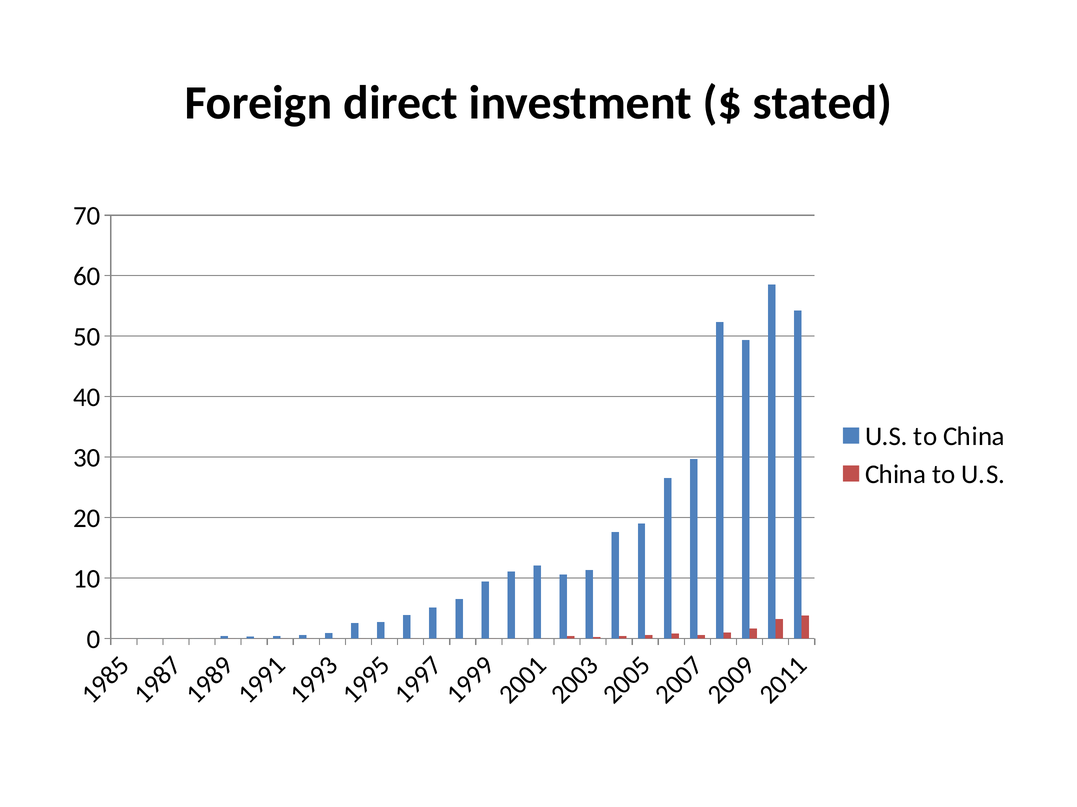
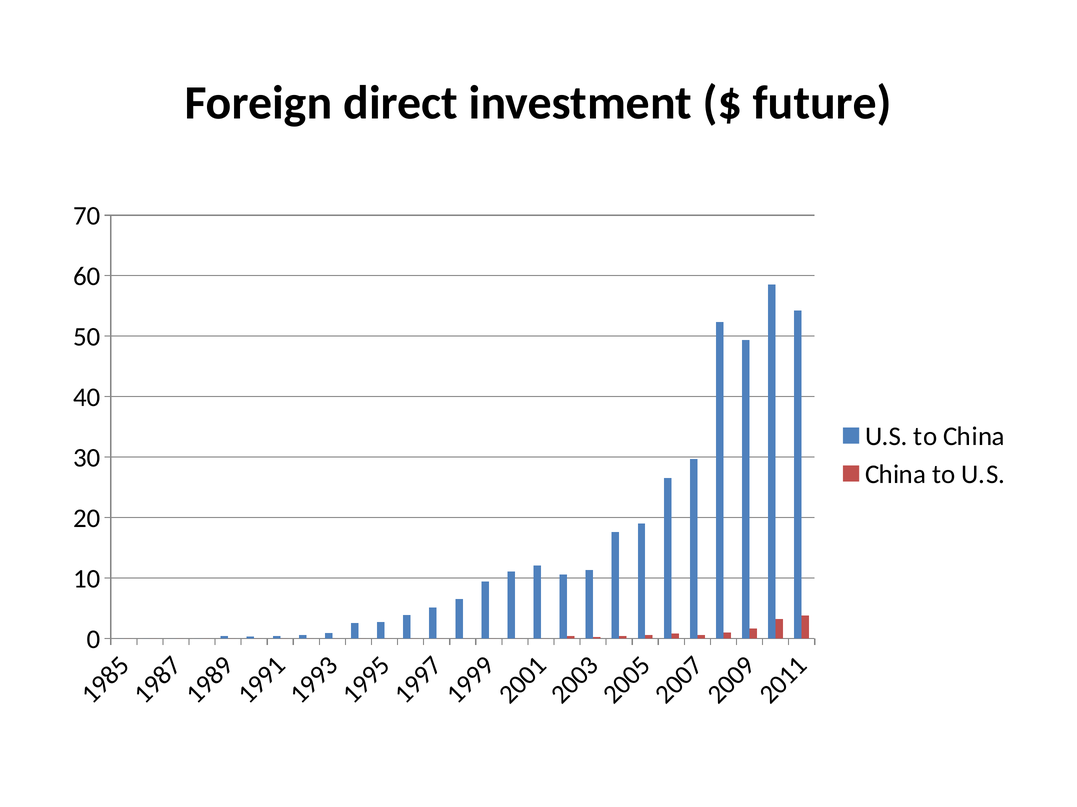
stated: stated -> future (822, 103)
